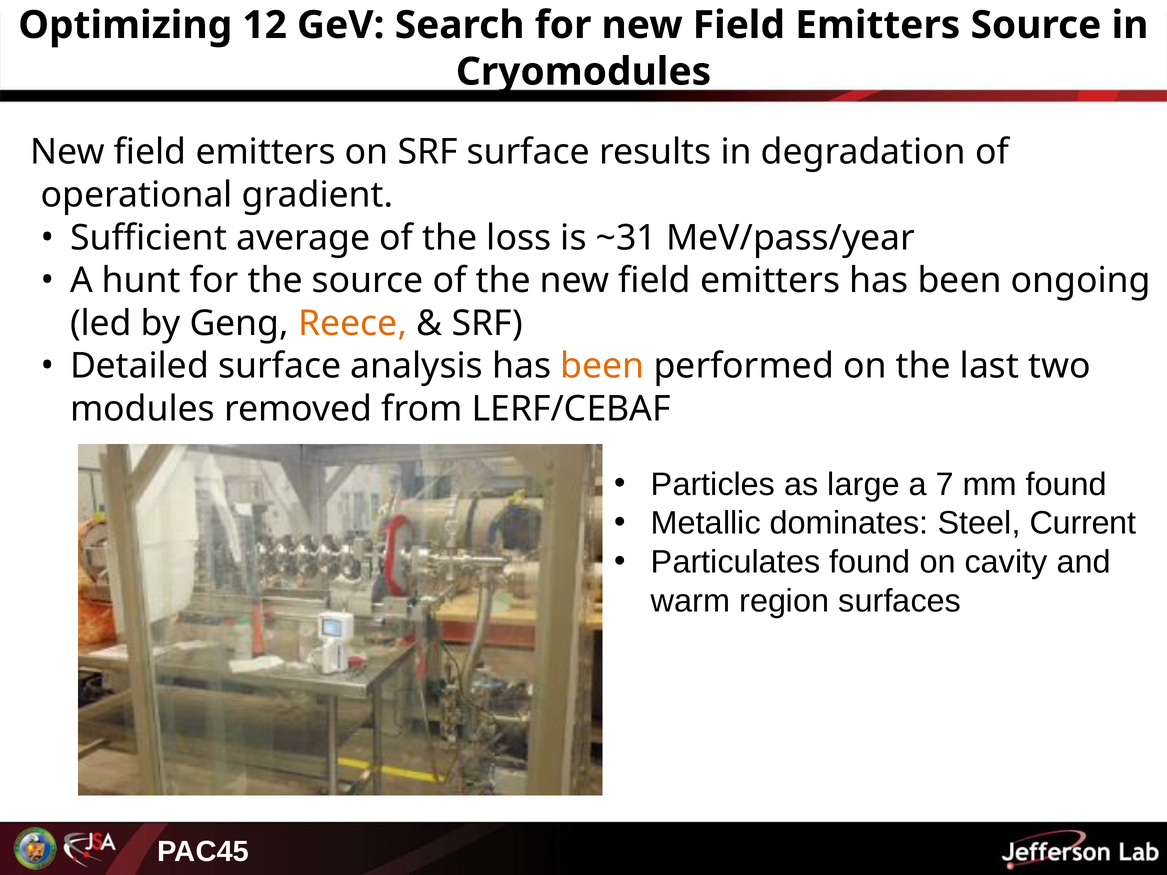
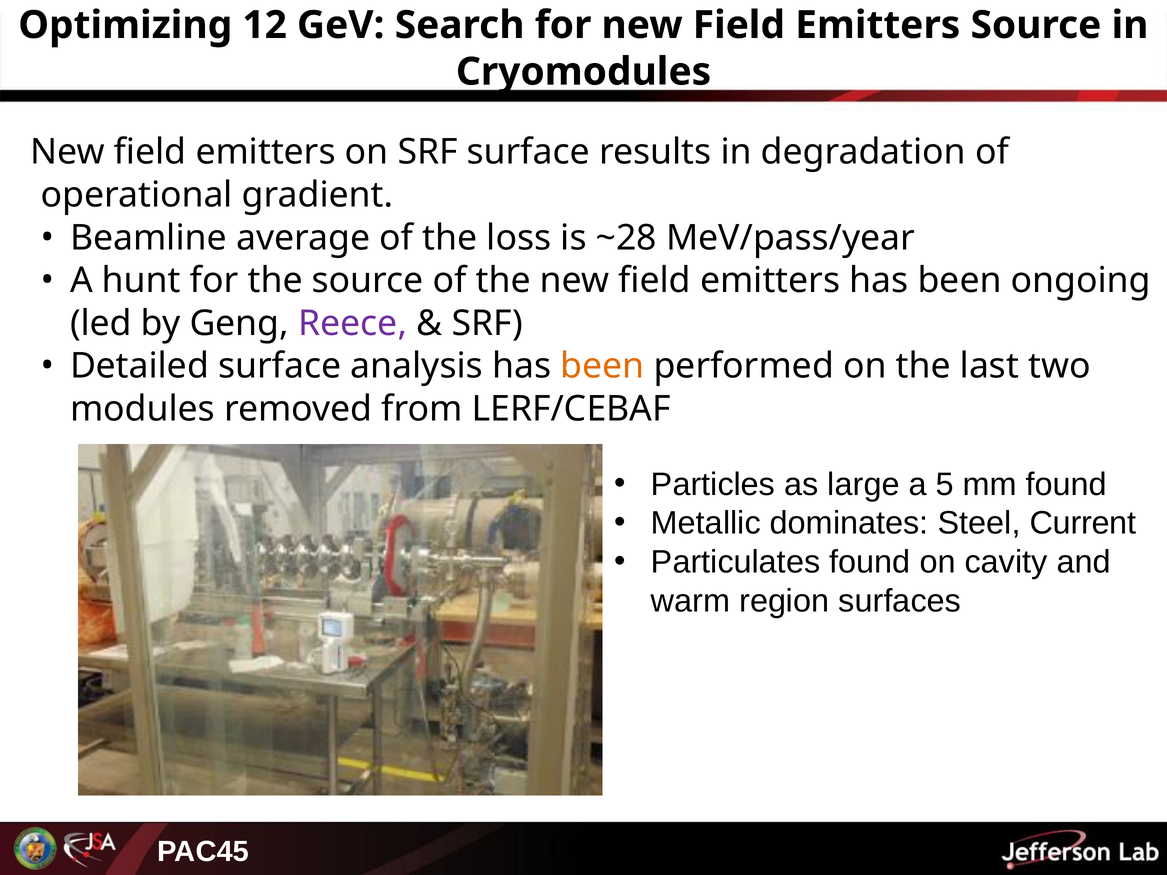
Sufficient: Sufficient -> Beamline (148, 238)
~31: ~31 -> ~28 (626, 238)
Reece colour: orange -> purple (353, 323)
7: 7 -> 5 (945, 484)
